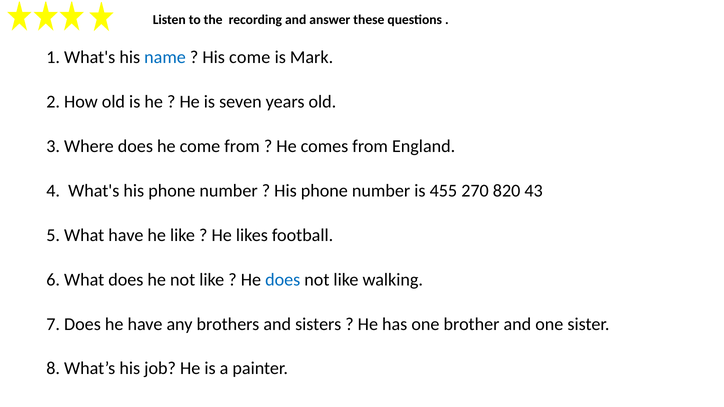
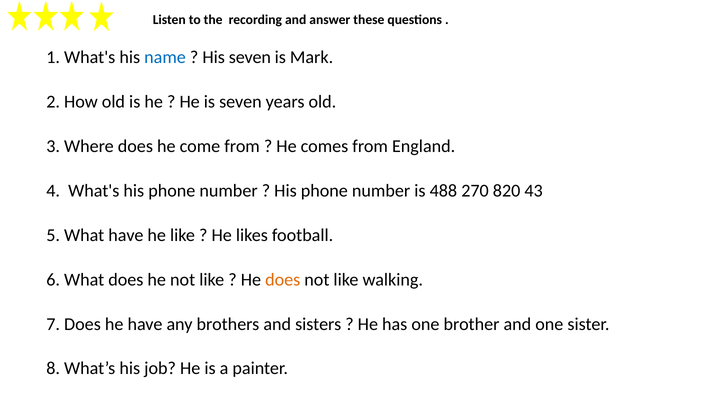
His come: come -> seven (250, 57)
455: 455 -> 488 (443, 191)
does colour: blue -> orange (283, 280)
